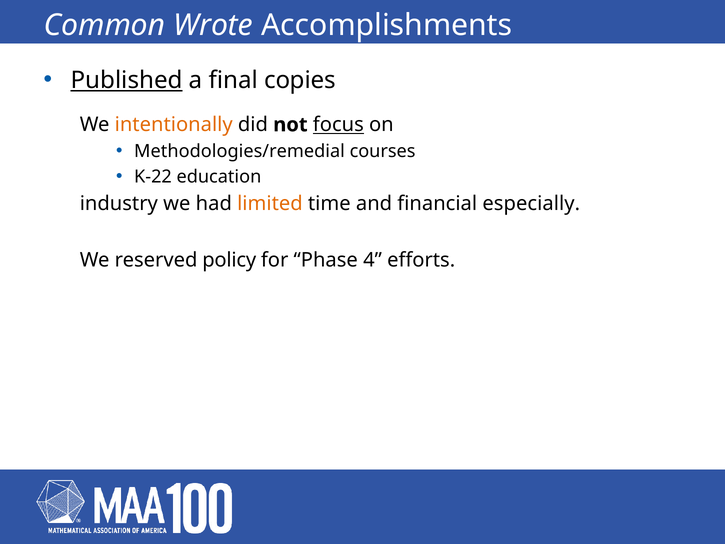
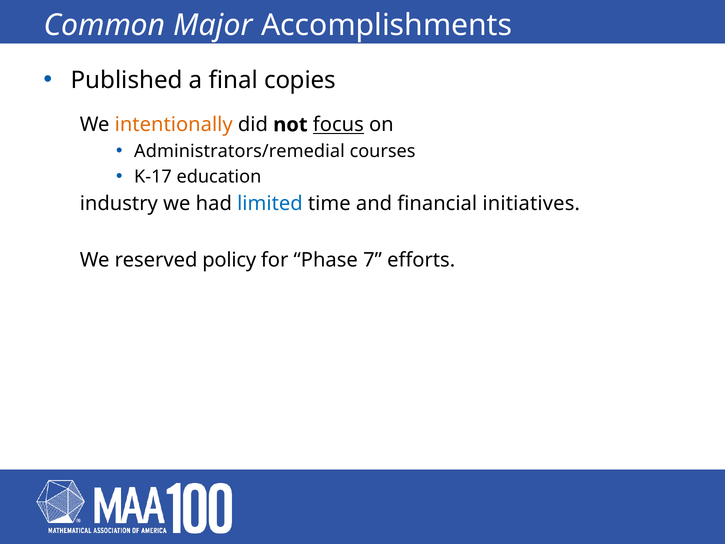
Wrote: Wrote -> Major (213, 25)
Published underline: present -> none (127, 80)
Methodologies/remedial: Methodologies/remedial -> Administrators/remedial (239, 151)
K-22: K-22 -> K-17 (153, 176)
limited colour: orange -> blue (270, 204)
especially: especially -> initiatives (531, 204)
4: 4 -> 7 (373, 260)
